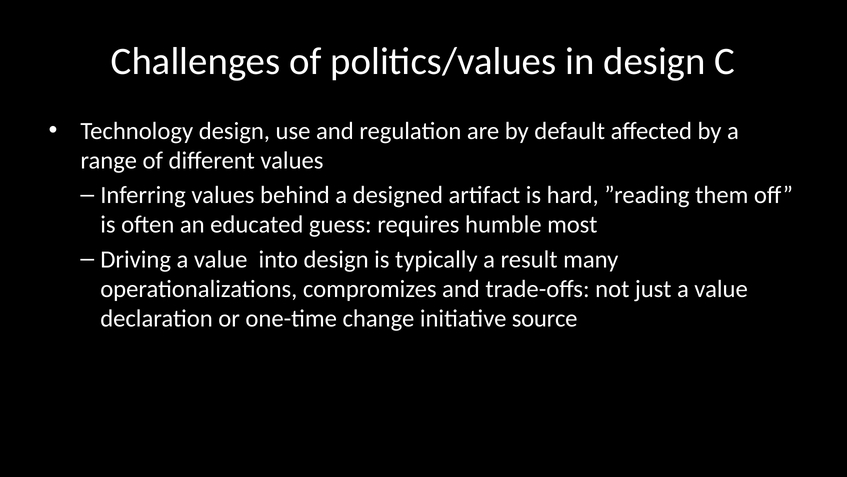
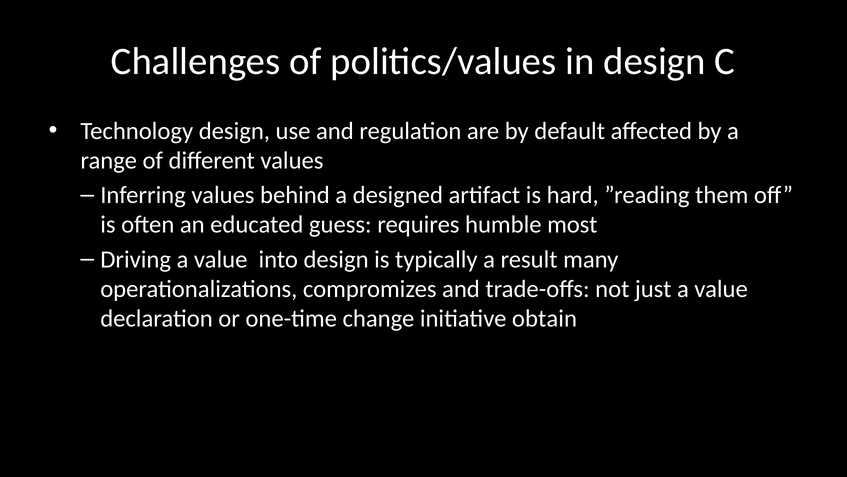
source: source -> obtain (544, 318)
